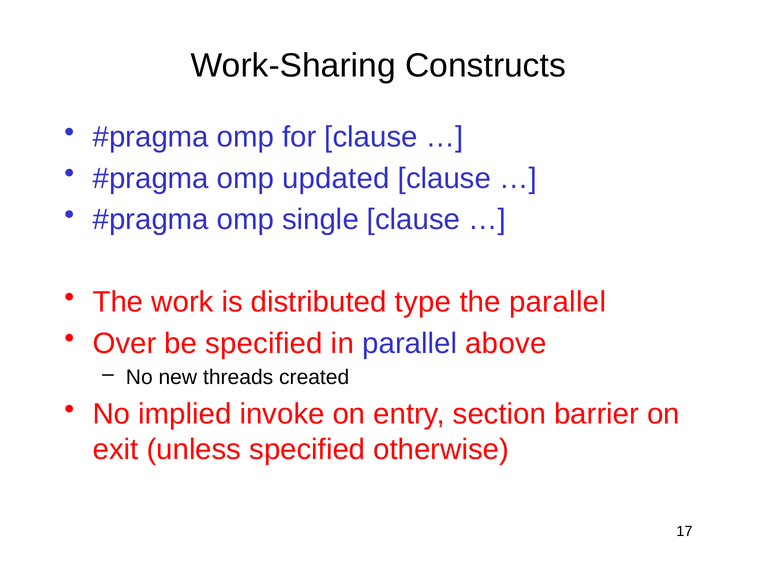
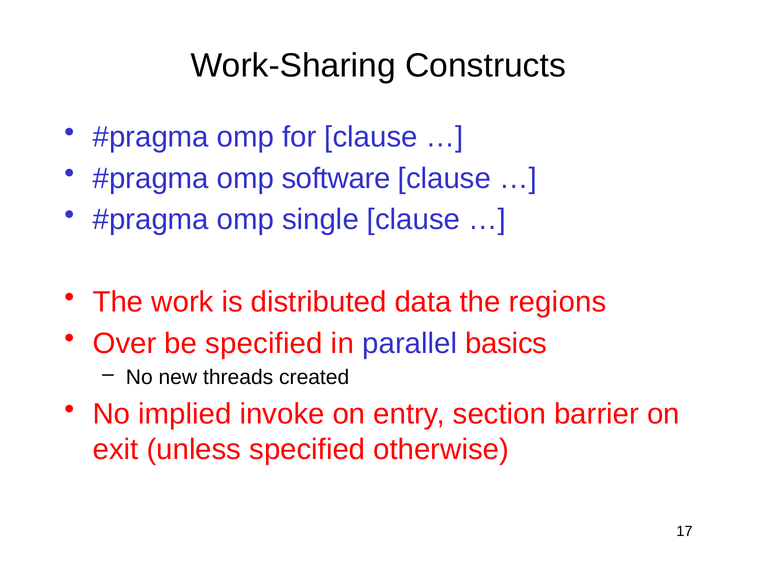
updated: updated -> software (336, 178)
type: type -> data (423, 302)
the parallel: parallel -> regions (558, 302)
above: above -> basics (506, 343)
